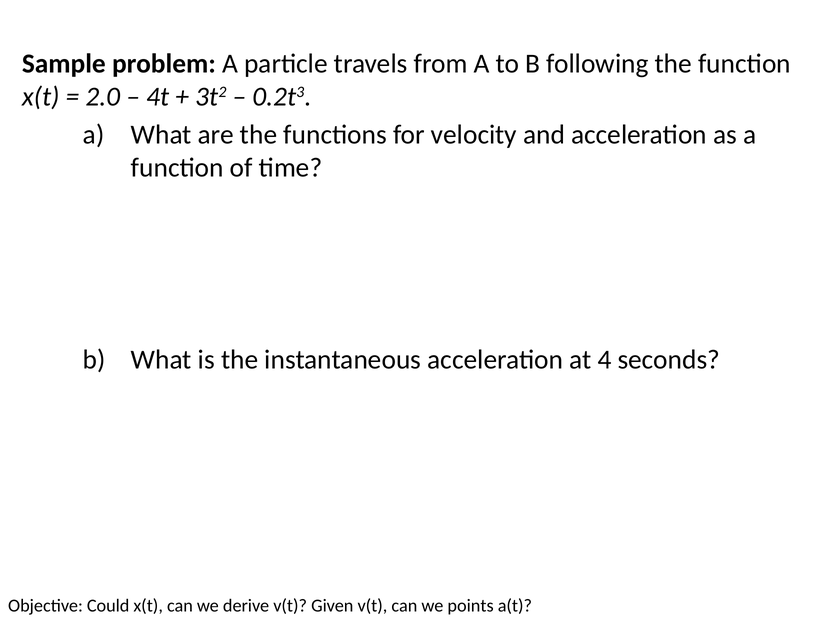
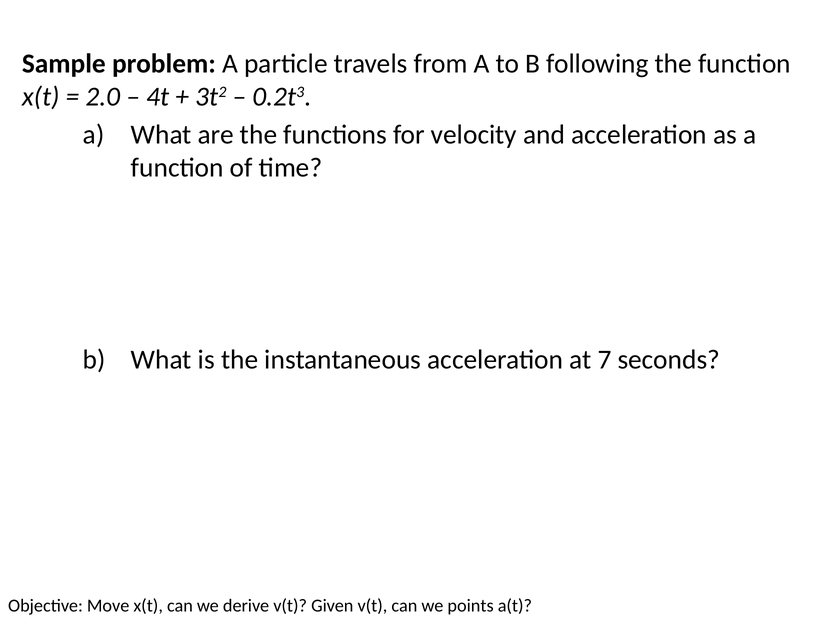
4: 4 -> 7 (604, 359)
Could: Could -> Move (108, 605)
